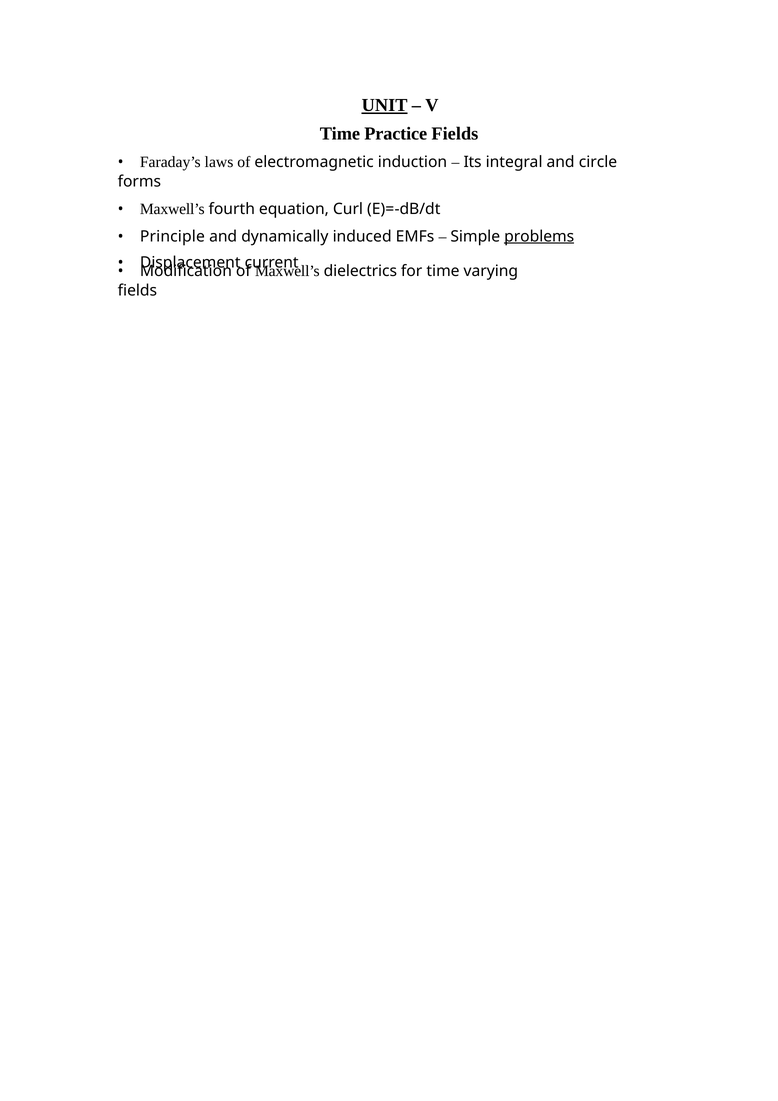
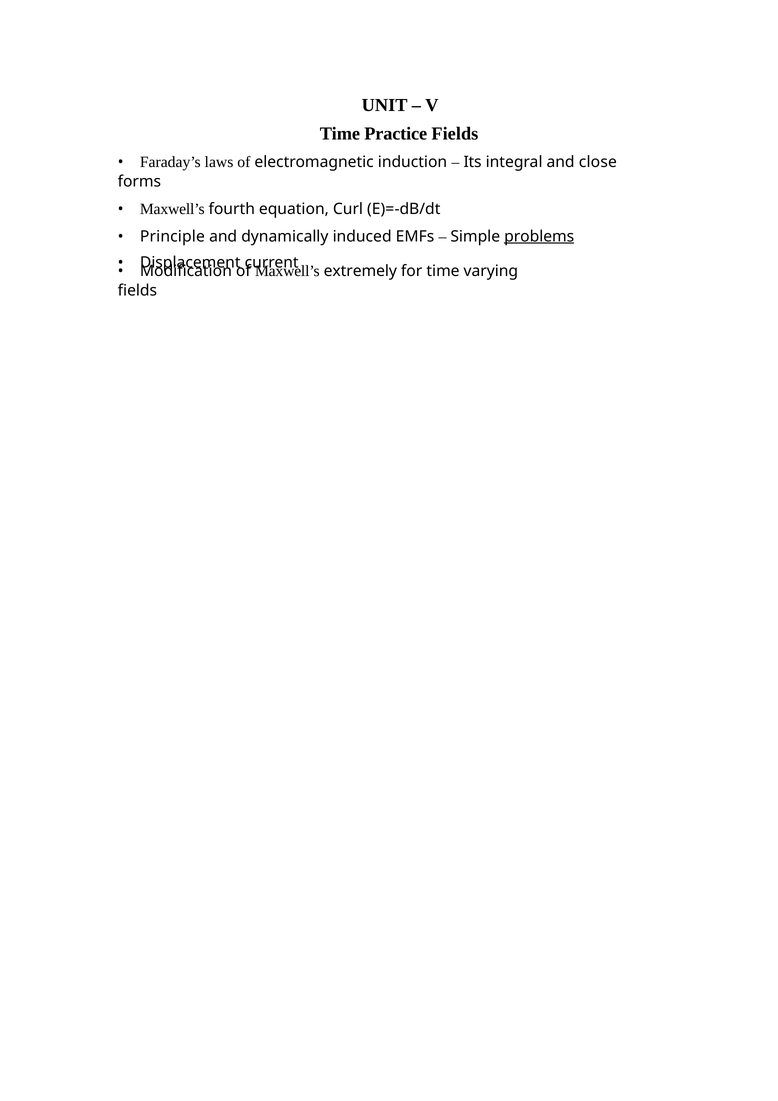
UNIT underline: present -> none (385, 105)
circle: circle -> close (598, 162)
dielectrics: dielectrics -> extremely (360, 271)
